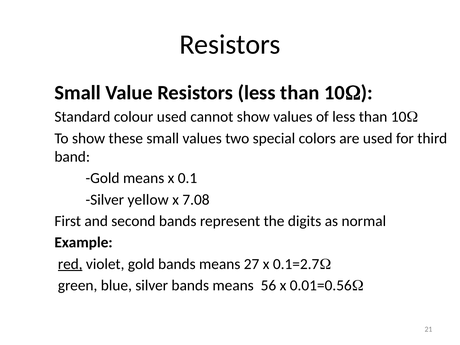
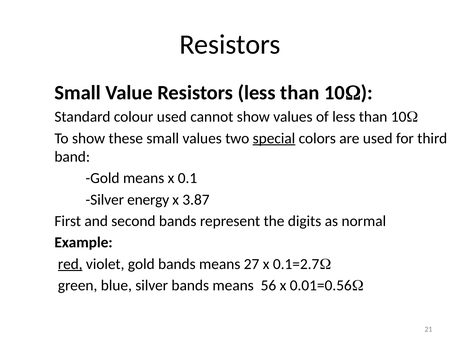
special underline: none -> present (274, 138)
yellow: yellow -> energy (148, 200)
7.08: 7.08 -> 3.87 (196, 200)
